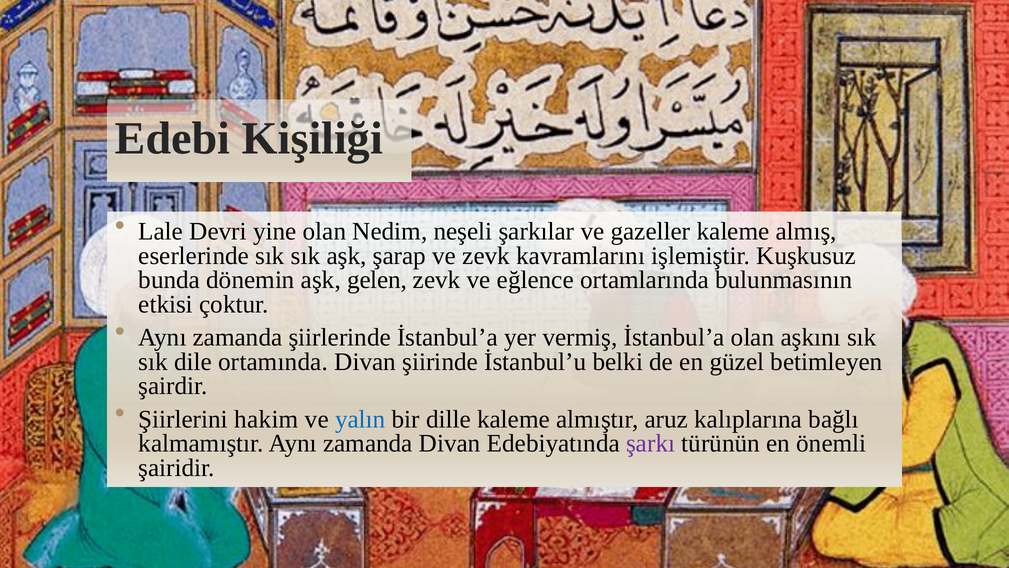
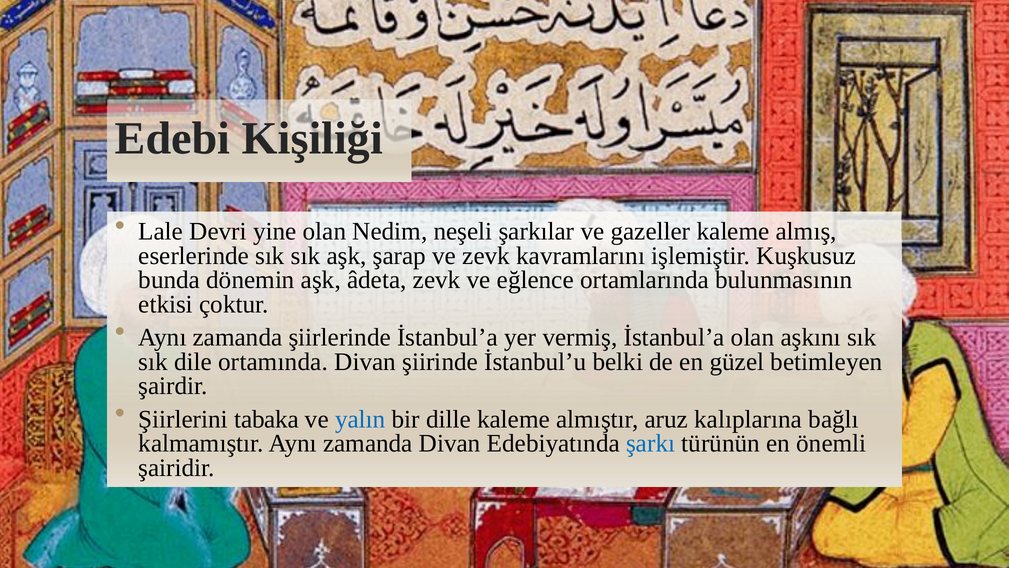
gelen: gelen -> âdeta (377, 280)
hakim: hakim -> tabaka (267, 419)
şarkı colour: purple -> blue (651, 443)
